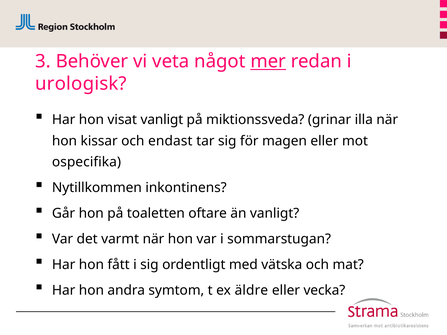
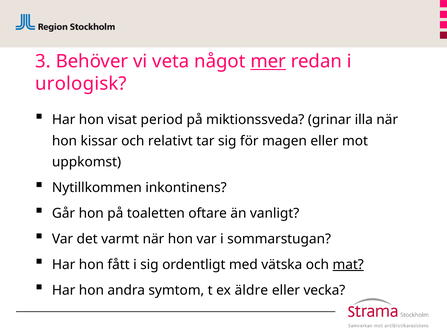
visat vanligt: vanligt -> period (162, 120)
endast: endast -> relativt (170, 141)
ospecifika: ospecifika -> uppkomst (87, 162)
mat underline: none -> present (348, 265)
